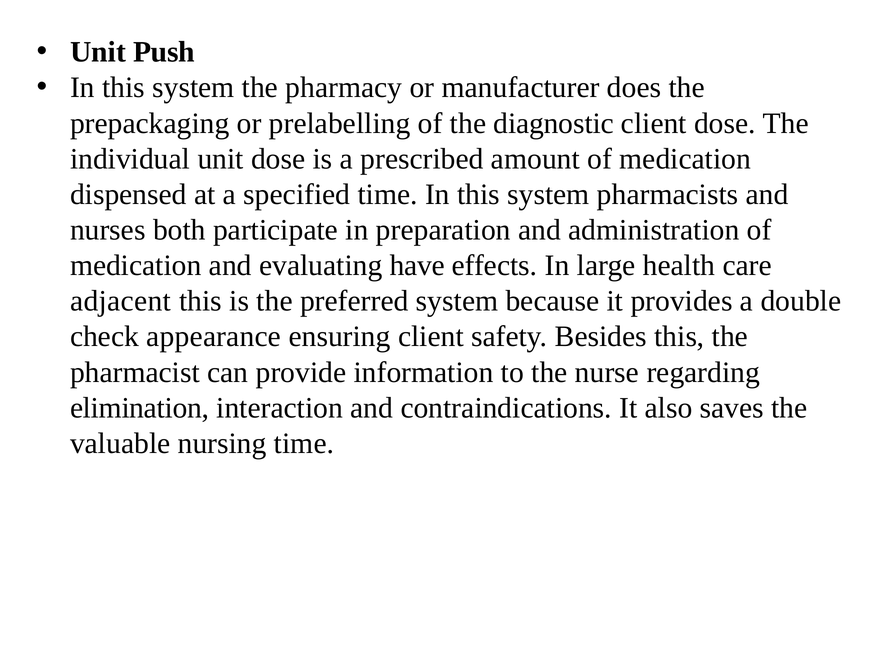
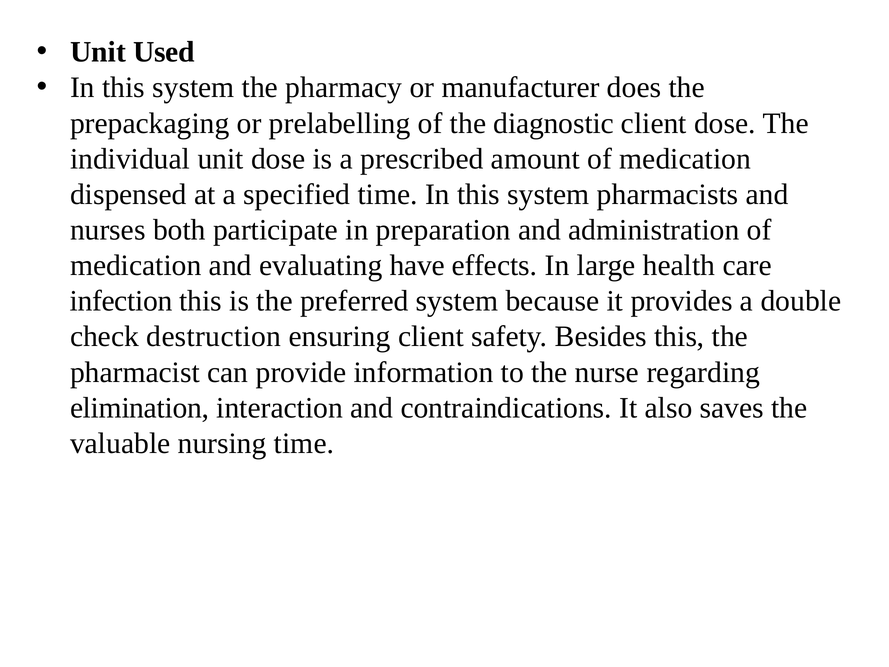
Push: Push -> Used (164, 52)
adjacent: adjacent -> infection (121, 301)
appearance: appearance -> destruction (214, 337)
